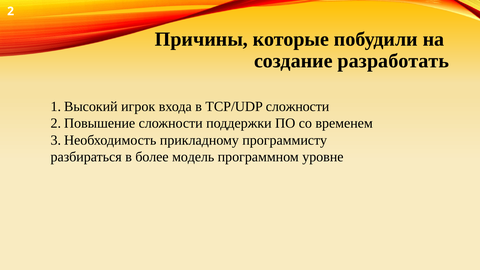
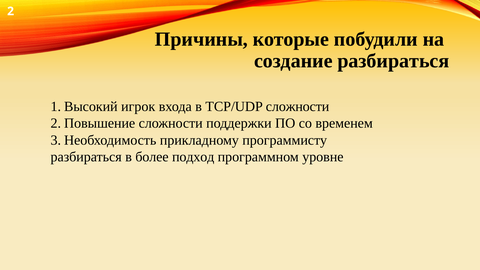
создание разработать: разработать -> разбираться (393, 61)
модель: модель -> подход (193, 157)
